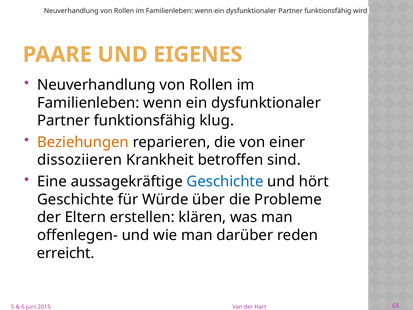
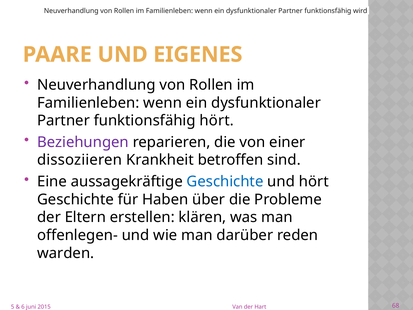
funktionsfähig klug: klug -> hört (217, 121)
Beziehungen colour: orange -> purple (83, 142)
Würde: Würde -> Haben (165, 199)
erreicht: erreicht -> warden (66, 253)
